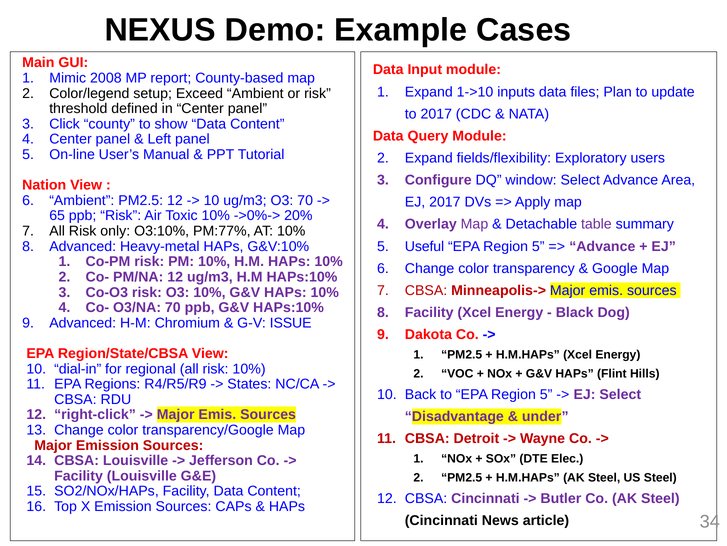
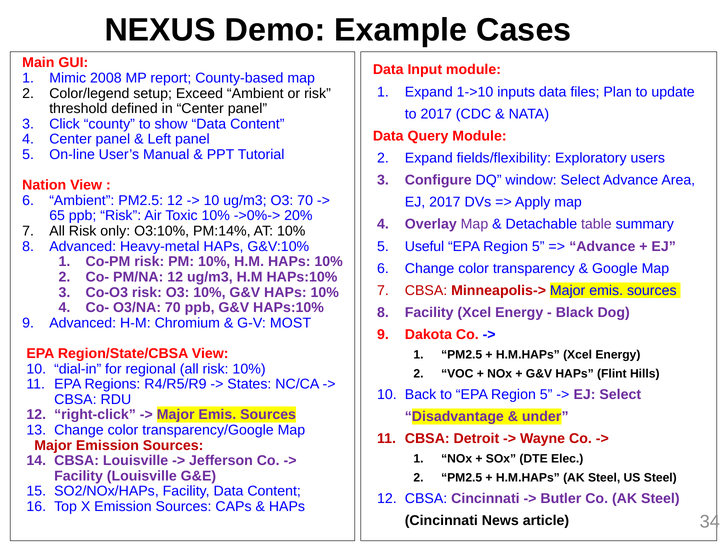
PM:77%: PM:77% -> PM:14% (222, 231)
ISSUE: ISSUE -> MOST (291, 323)
